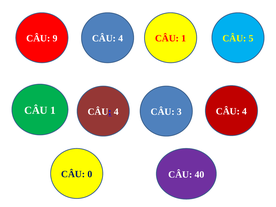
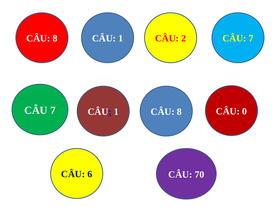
9: 9 -> 8 (55, 38)
4: 4 -> 1 (121, 38)
1: 1 -> 2 (184, 38)
5: 5 -> 7 (251, 38)
1: 1 -> 7 (53, 110)
4: 4 -> 0 (245, 111)
4: 4 -> 1 (116, 112)
3: 3 -> 8 (179, 112)
0: 0 -> 6 (90, 174)
40: 40 -> 70 (199, 174)
